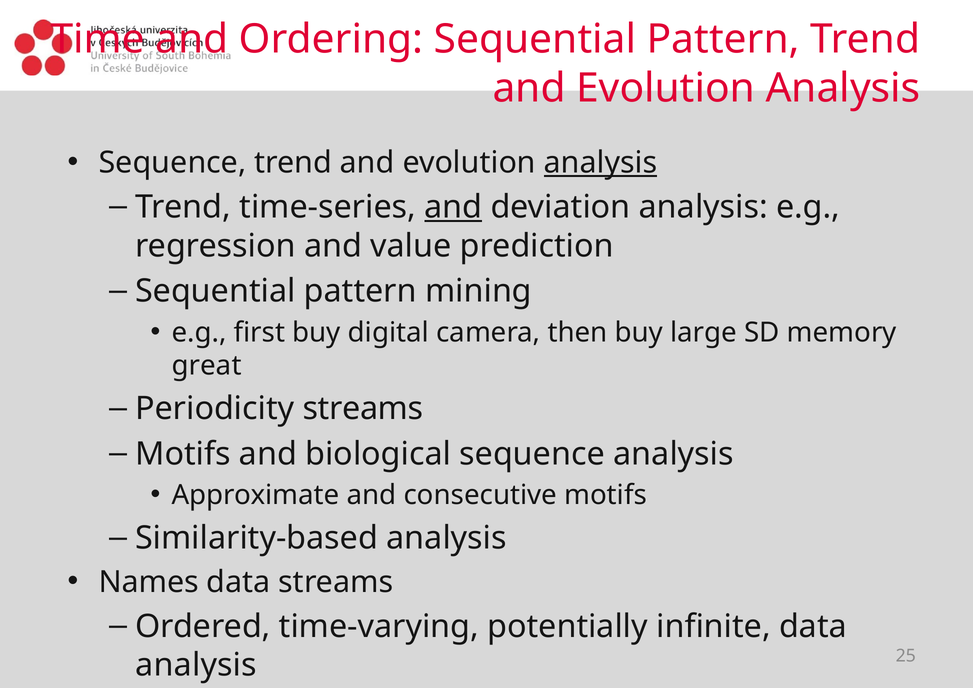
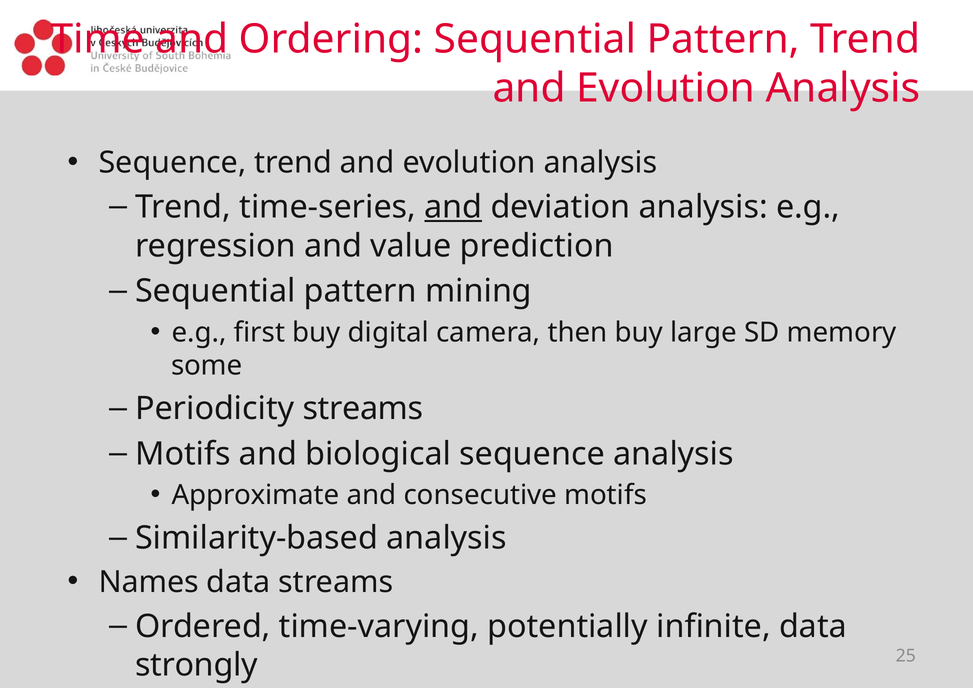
analysis underline: present -> none (601, 163)
great: great -> some (207, 366)
analysis: analysis -> strongly (196, 665)
